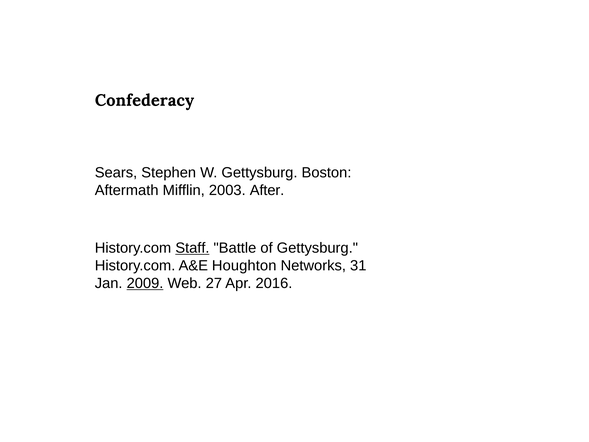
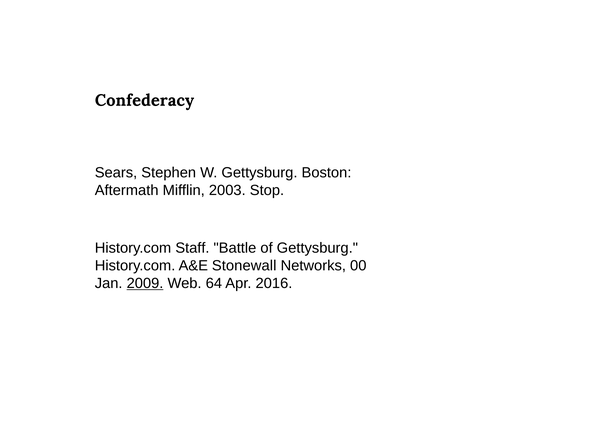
After: After -> Stop (267, 190)
Staff underline: present -> none (192, 248)
Houghton: Houghton -> Stonewall (244, 266)
31: 31 -> 00 (358, 266)
27: 27 -> 64 (214, 283)
